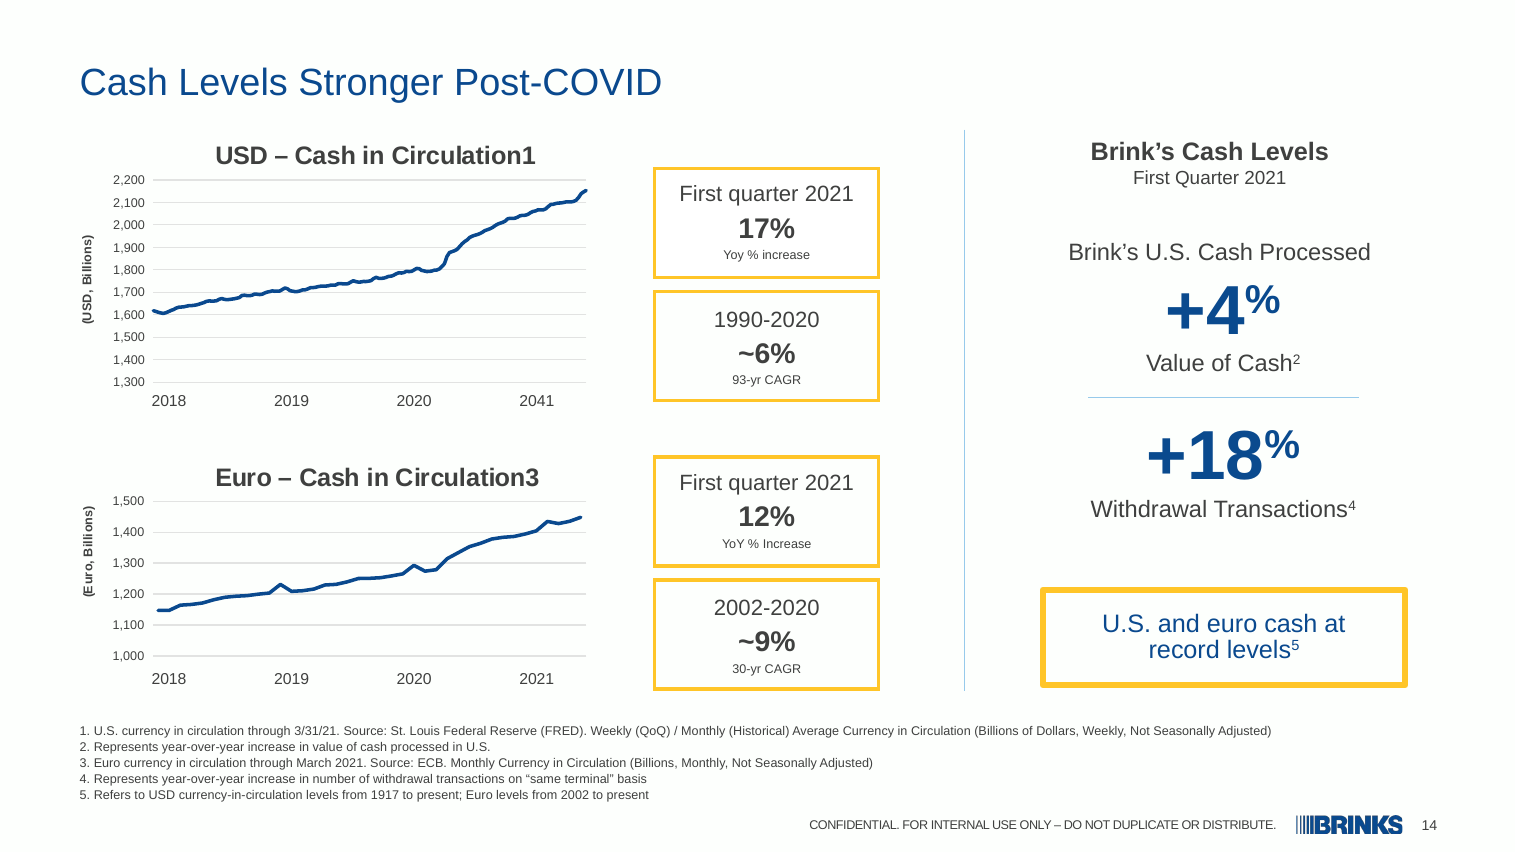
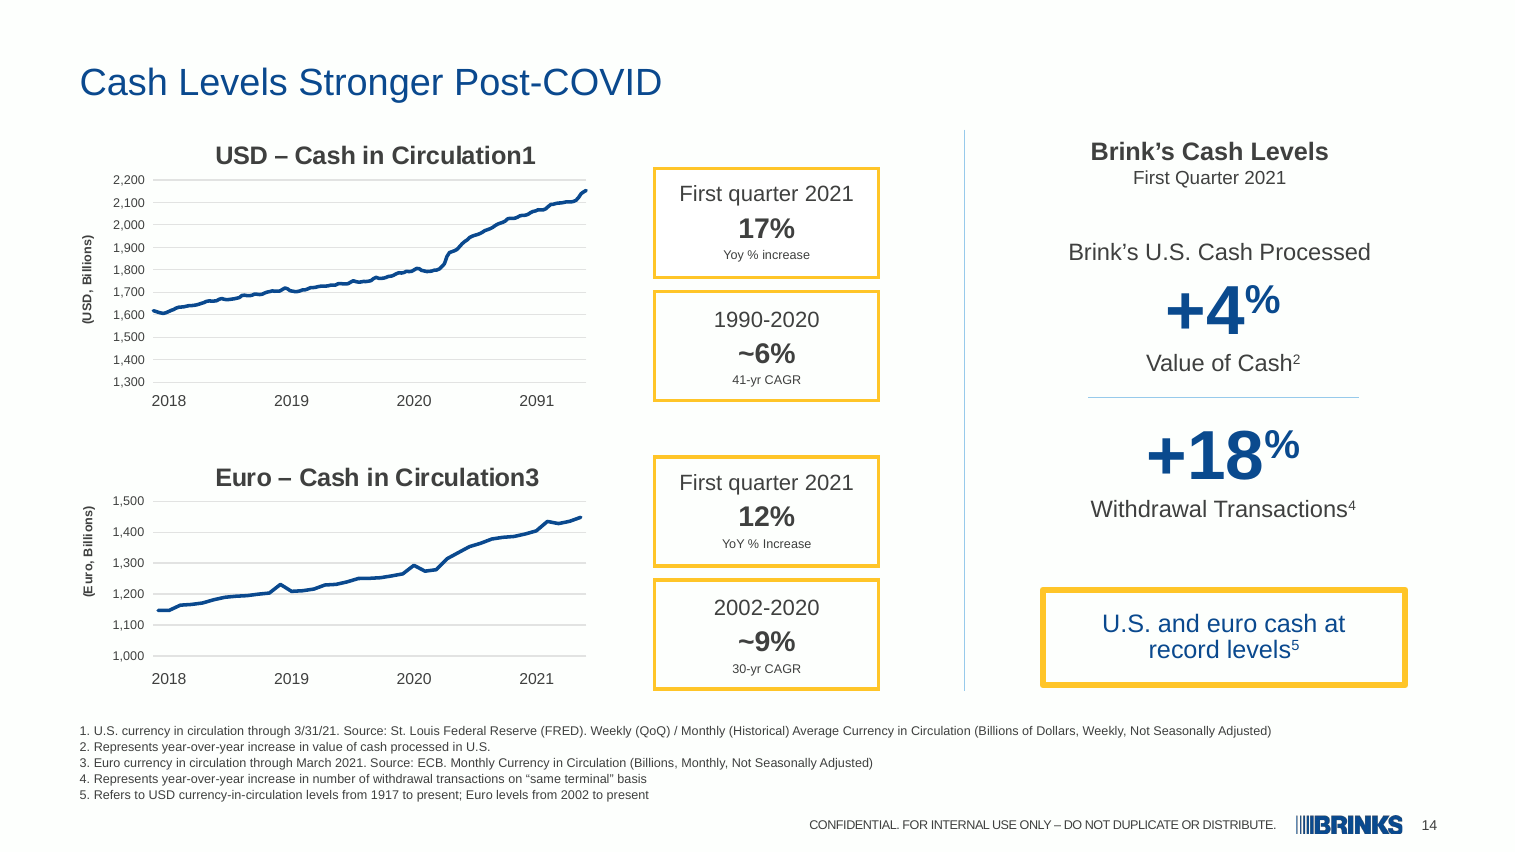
93-yr: 93-yr -> 41-yr (747, 381)
2041: 2041 -> 2091 (537, 402)
